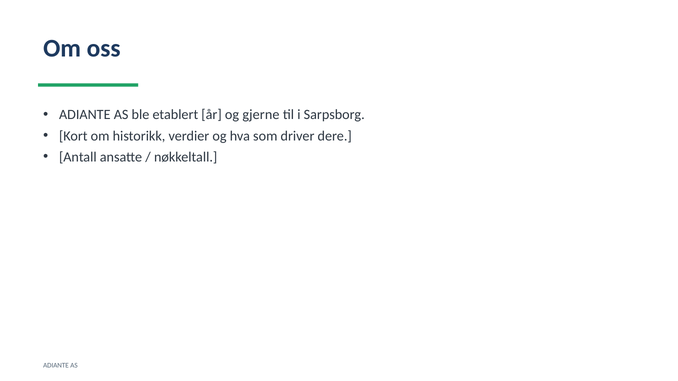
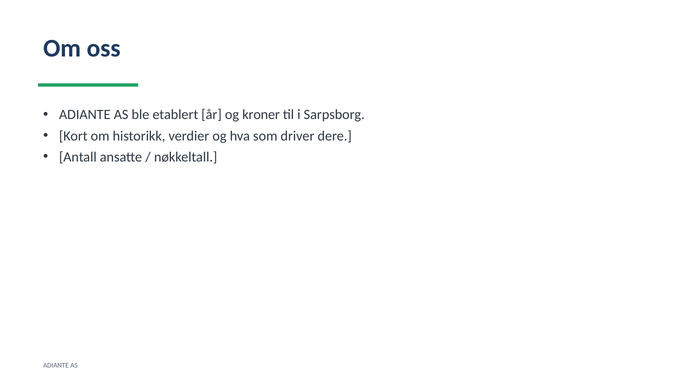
gjerne: gjerne -> kroner (261, 115)
